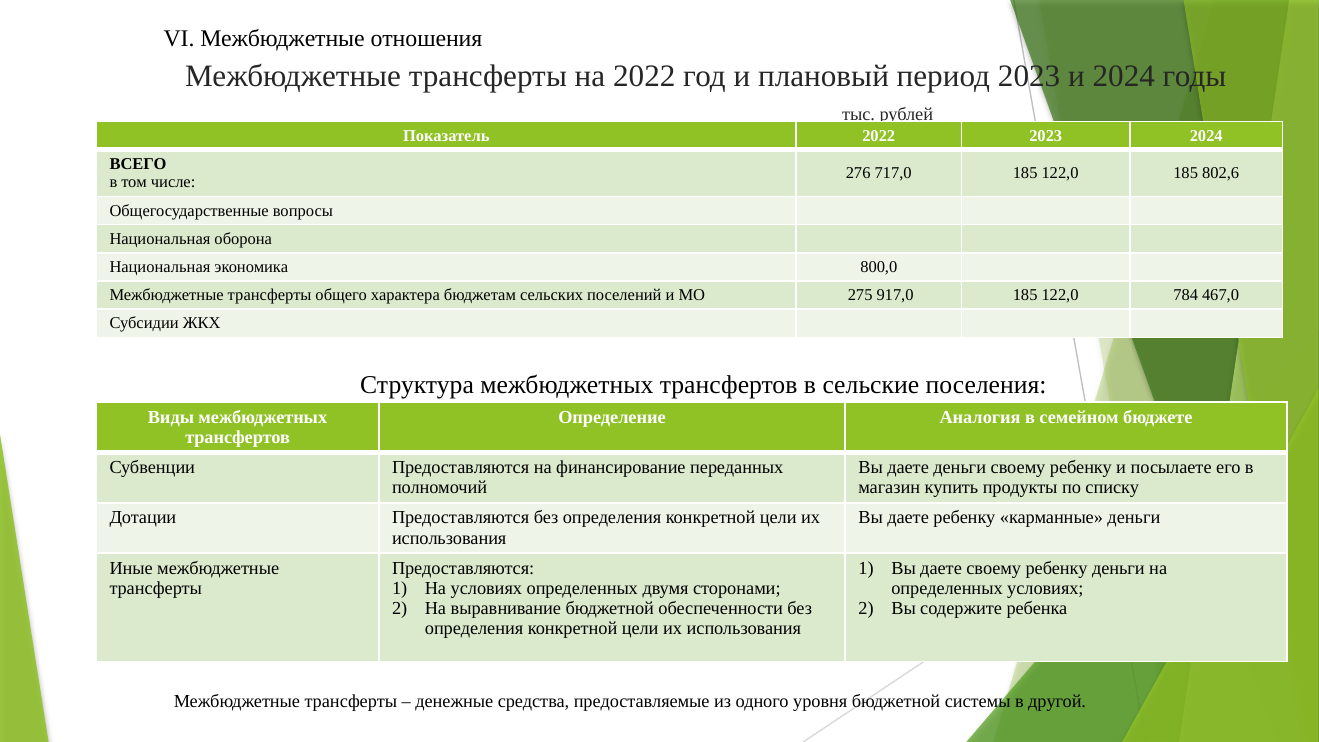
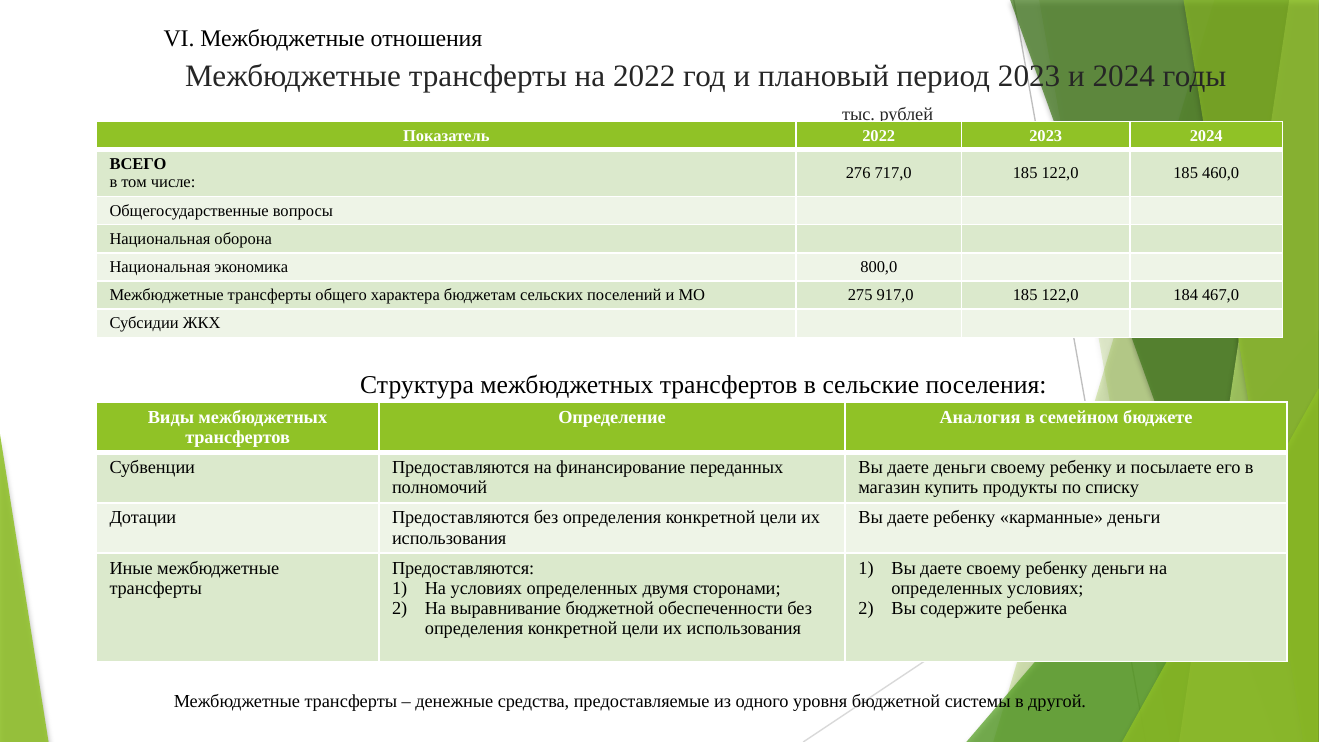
802,6: 802,6 -> 460,0 (1221, 173)
784: 784 -> 184 (1186, 295)
